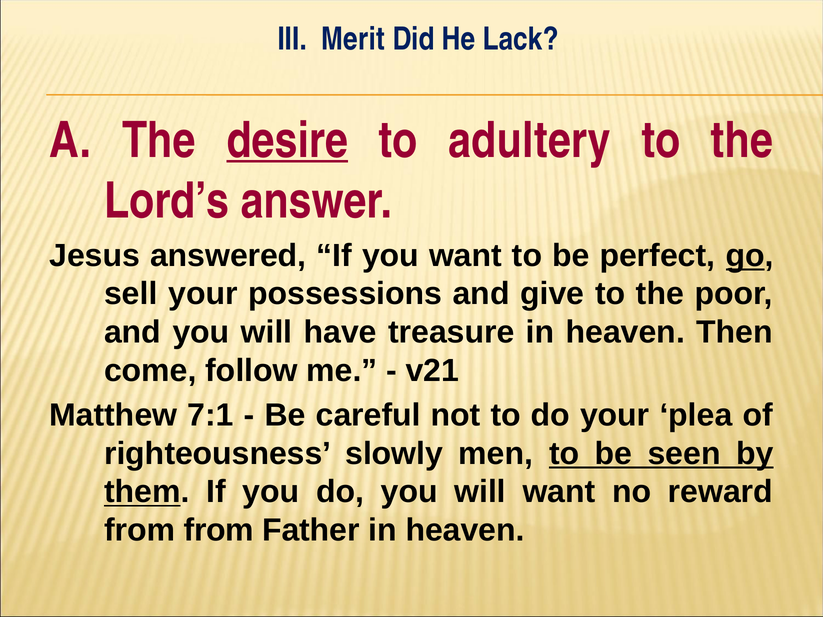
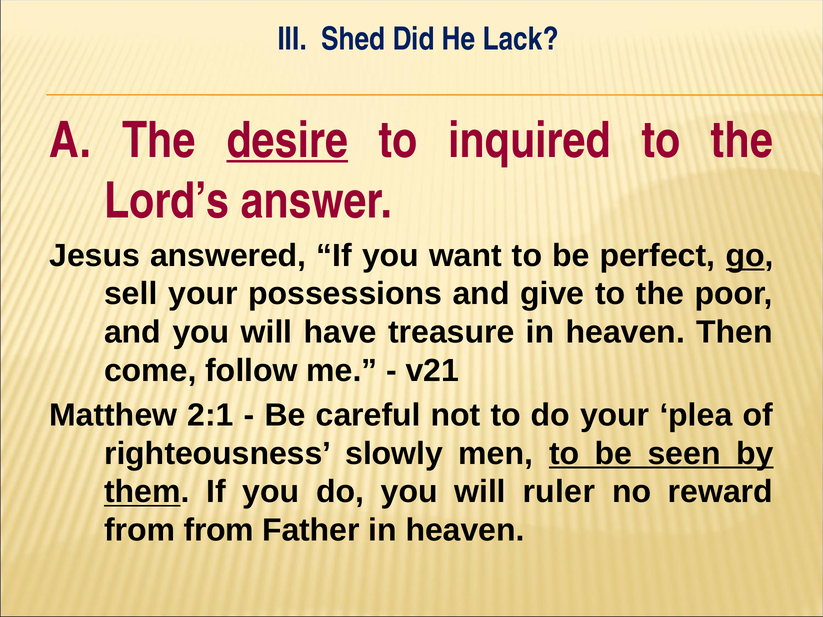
Merit: Merit -> Shed (353, 39)
adultery: adultery -> inquired (530, 141)
7:1: 7:1 -> 2:1 (210, 415)
will want: want -> ruler (559, 492)
